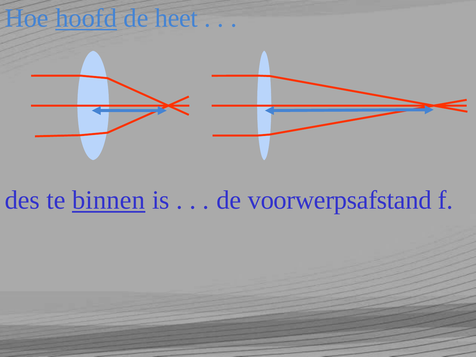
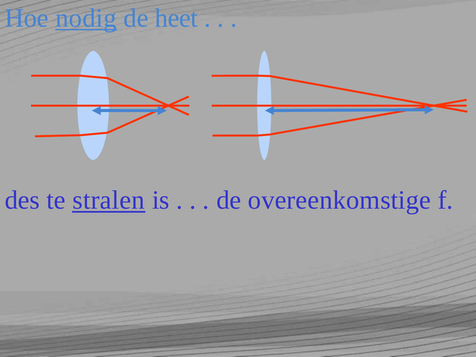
hoofd: hoofd -> nodig (86, 18)
binnen: binnen -> stralen (109, 200)
voorwerpsafstand: voorwerpsafstand -> overeenkomstige (339, 200)
